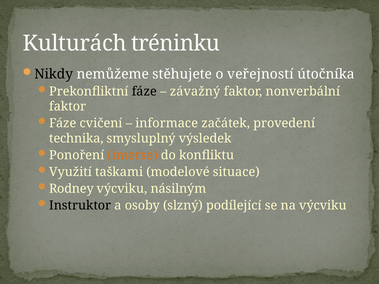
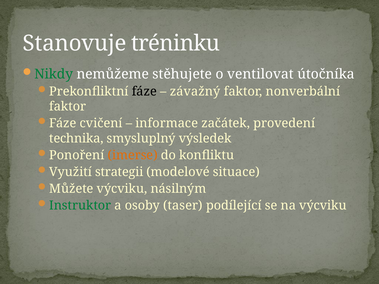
Kulturách: Kulturách -> Stanovuje (75, 43)
Nikdy colour: black -> green (54, 74)
veřejností: veřejností -> ventilovat (260, 74)
taškami: taškami -> strategii (119, 172)
Rodney: Rodney -> Můžete (71, 189)
Instruktor colour: black -> green (80, 206)
slzný: slzný -> taser (183, 206)
